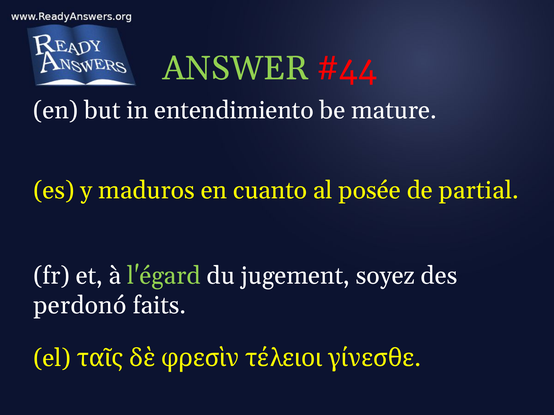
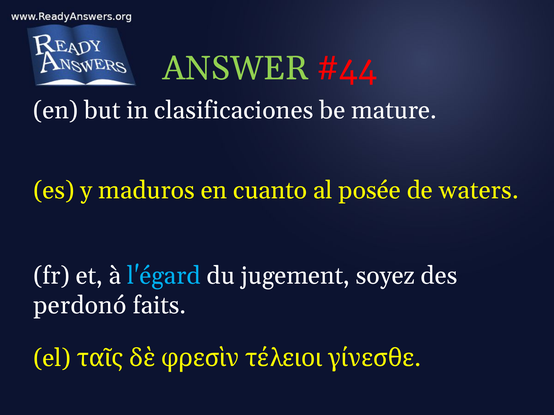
entendimiento: entendimiento -> clasificaciones (234, 110)
partial: partial -> waters (479, 191)
l'égard colour: light green -> light blue (164, 276)
